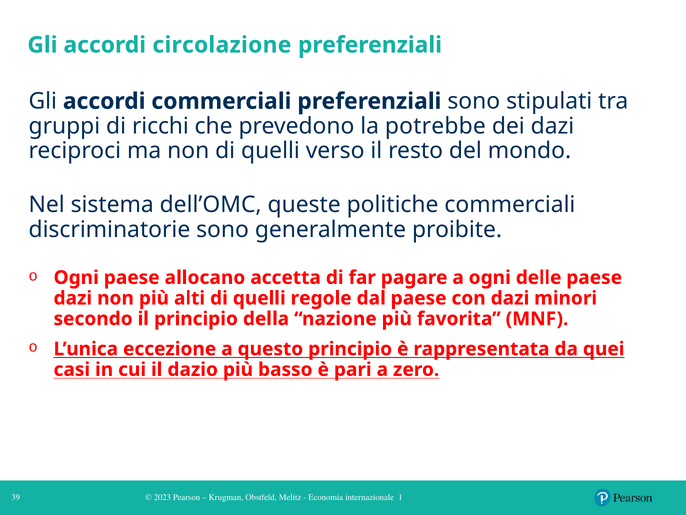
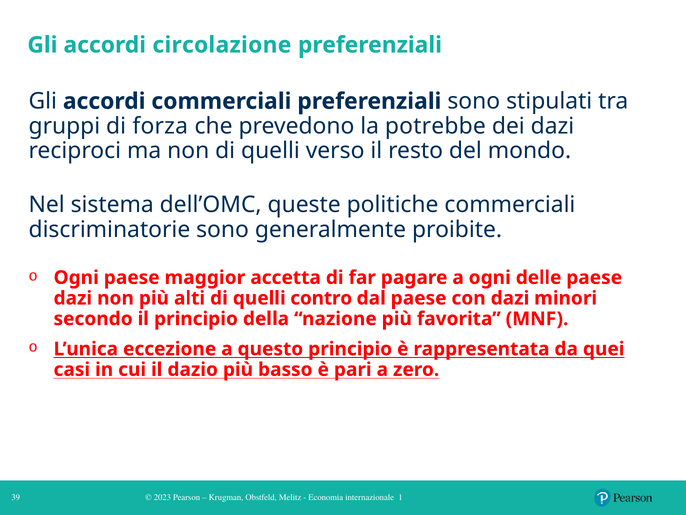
ricchi: ricchi -> forza (160, 126)
allocano: allocano -> maggior (205, 277)
regole: regole -> contro (321, 298)
